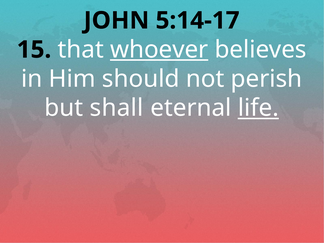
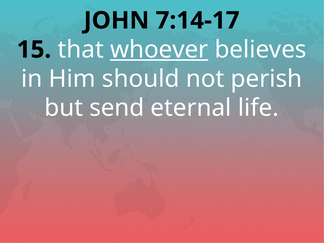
5:14-17: 5:14-17 -> 7:14-17 (198, 20)
shall: shall -> send (117, 108)
life underline: present -> none (258, 108)
